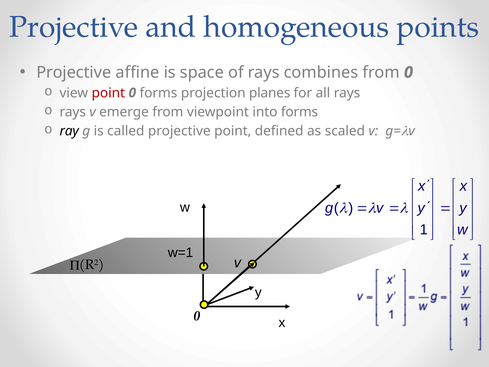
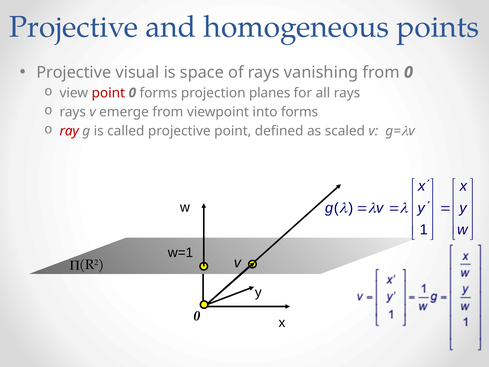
affine: affine -> visual (138, 72)
combines: combines -> vanishing (321, 72)
ray colour: black -> red (69, 131)
